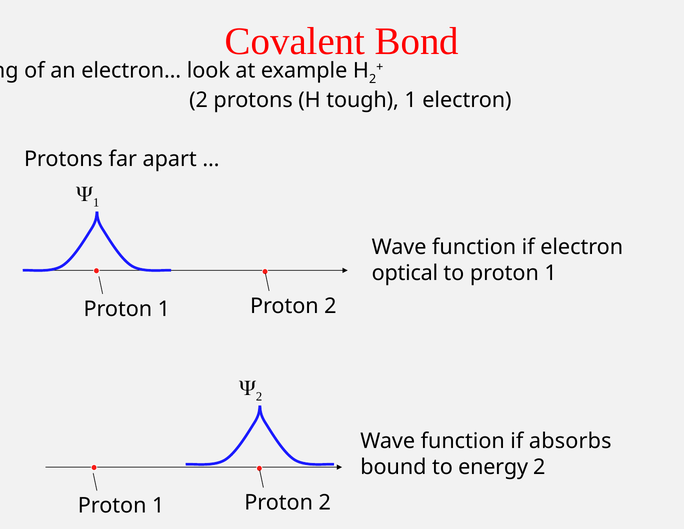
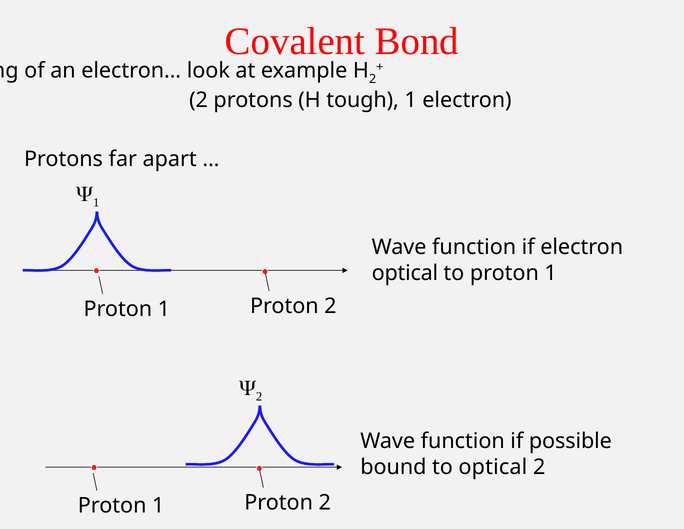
absorbs: absorbs -> possible (570, 441)
to energy: energy -> optical (493, 467)
